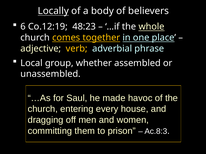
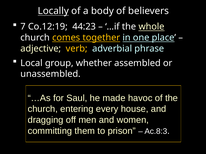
6: 6 -> 7 (23, 27)
48:23: 48:23 -> 44:23 (84, 27)
